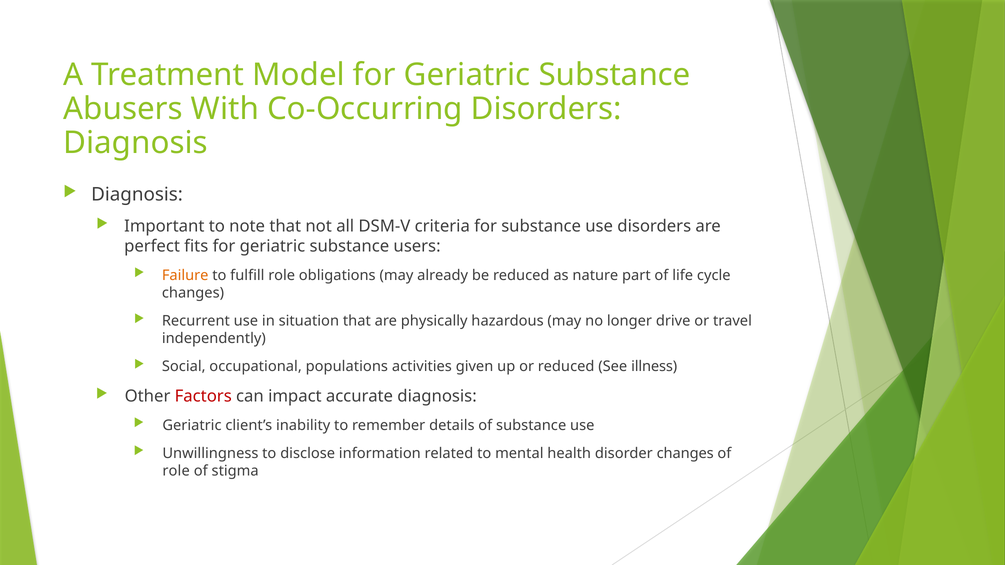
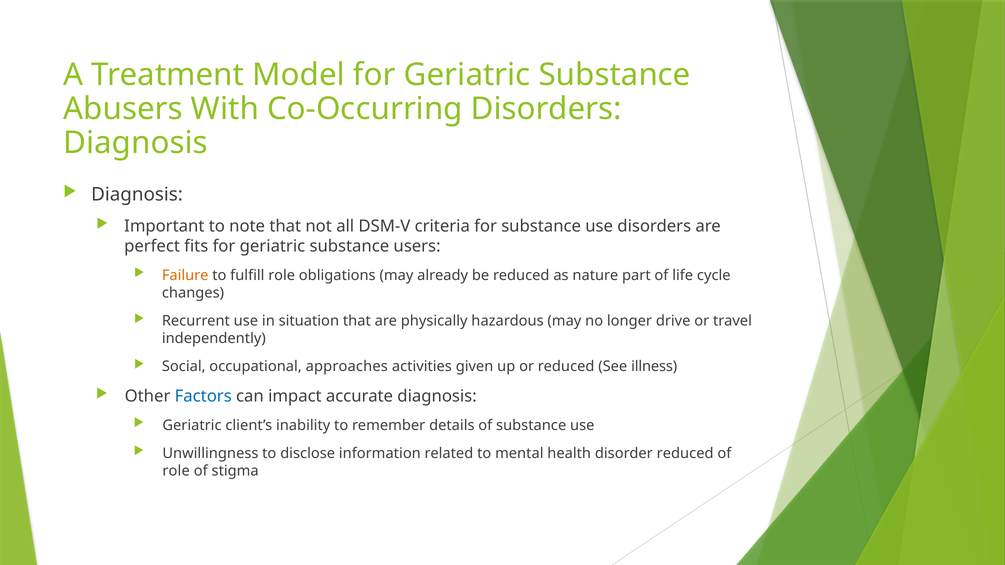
populations: populations -> approaches (347, 367)
Factors colour: red -> blue (203, 396)
disorder changes: changes -> reduced (685, 453)
